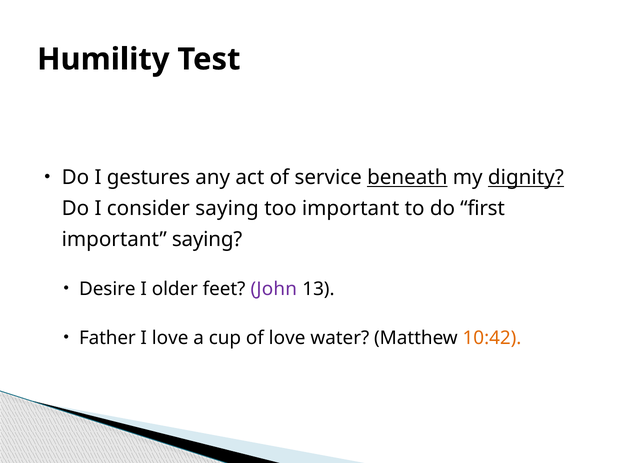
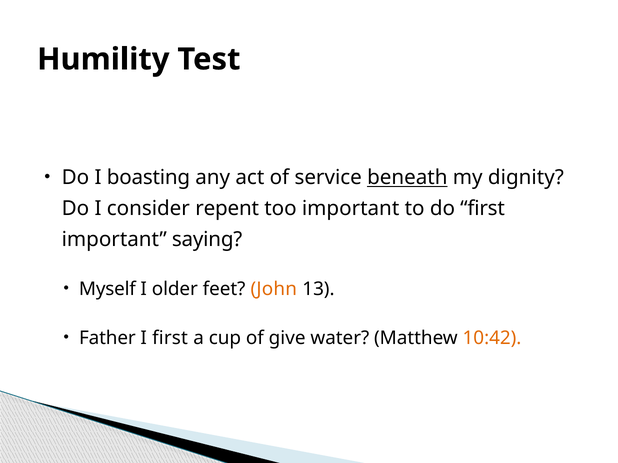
gestures: gestures -> boasting (148, 178)
dignity underline: present -> none (526, 178)
consider saying: saying -> repent (227, 209)
Desire: Desire -> Myself (107, 289)
John colour: purple -> orange (274, 289)
I love: love -> first (170, 338)
of love: love -> give (287, 338)
